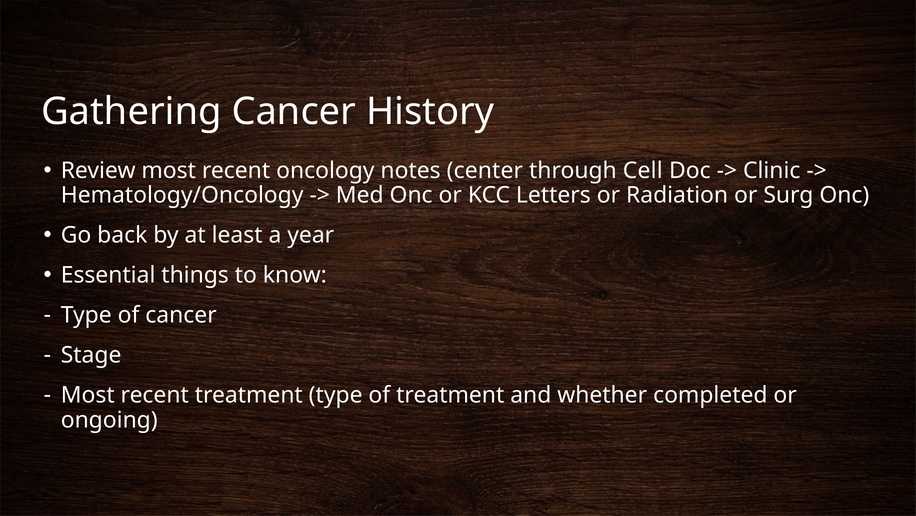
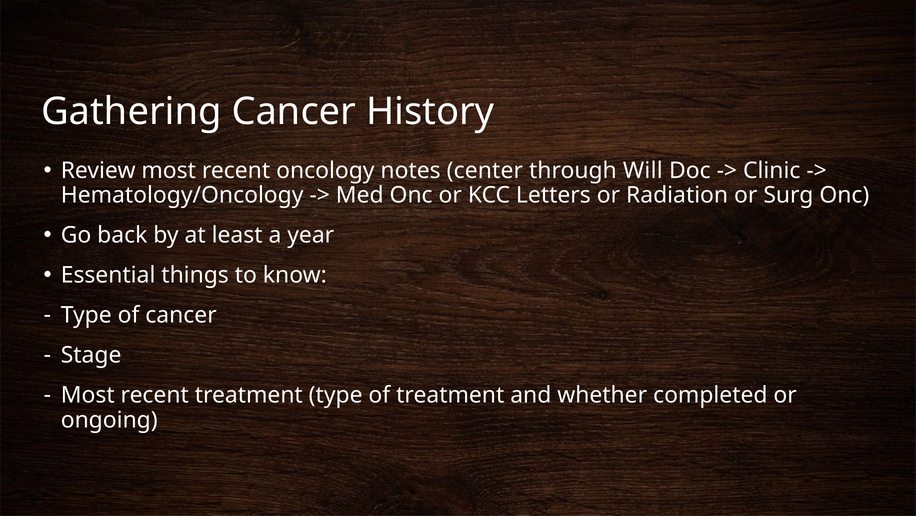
Cell: Cell -> Will (643, 170)
